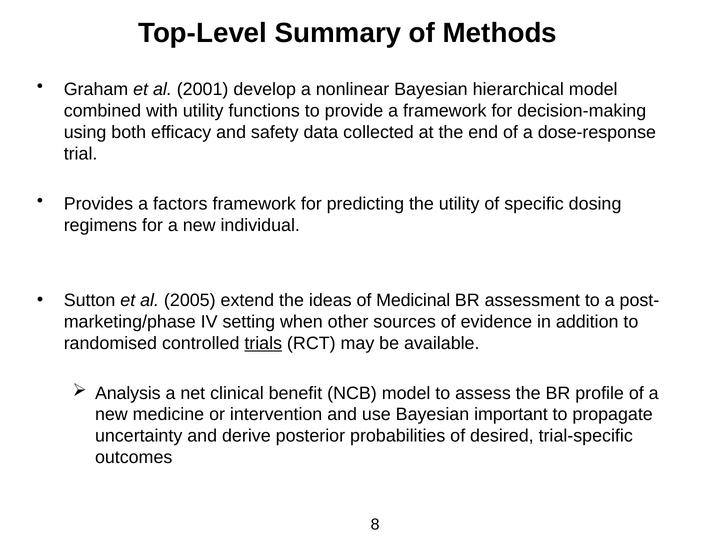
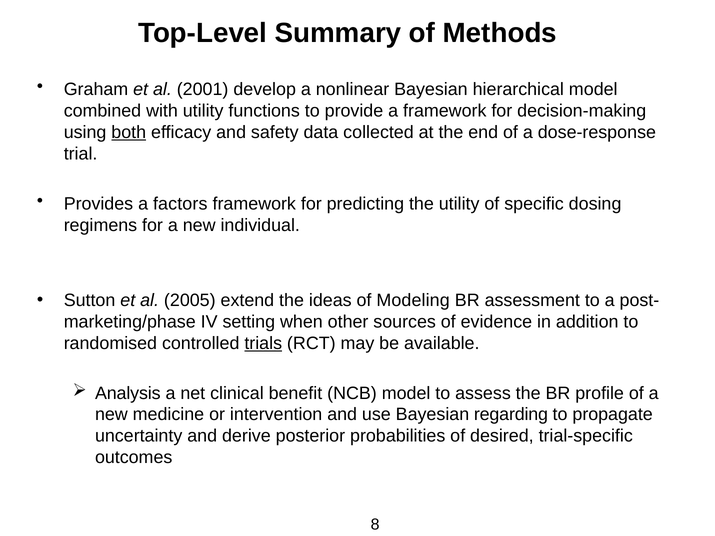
both underline: none -> present (129, 132)
Medicinal: Medicinal -> Modeling (413, 300)
important: important -> regarding (511, 415)
